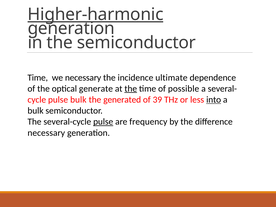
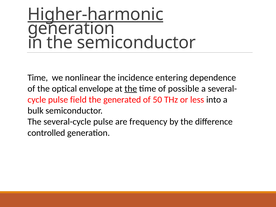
we necessary: necessary -> nonlinear (83, 78)
ultimate: ultimate -> entering (171, 78)
generate: generate -> envelope (96, 89)
pulse bulk: bulk -> field (78, 100)
39: 39 -> 50 (157, 100)
into underline: present -> none (214, 100)
pulse underline: present -> none (103, 122)
necessary: necessary -> controlled (46, 133)
